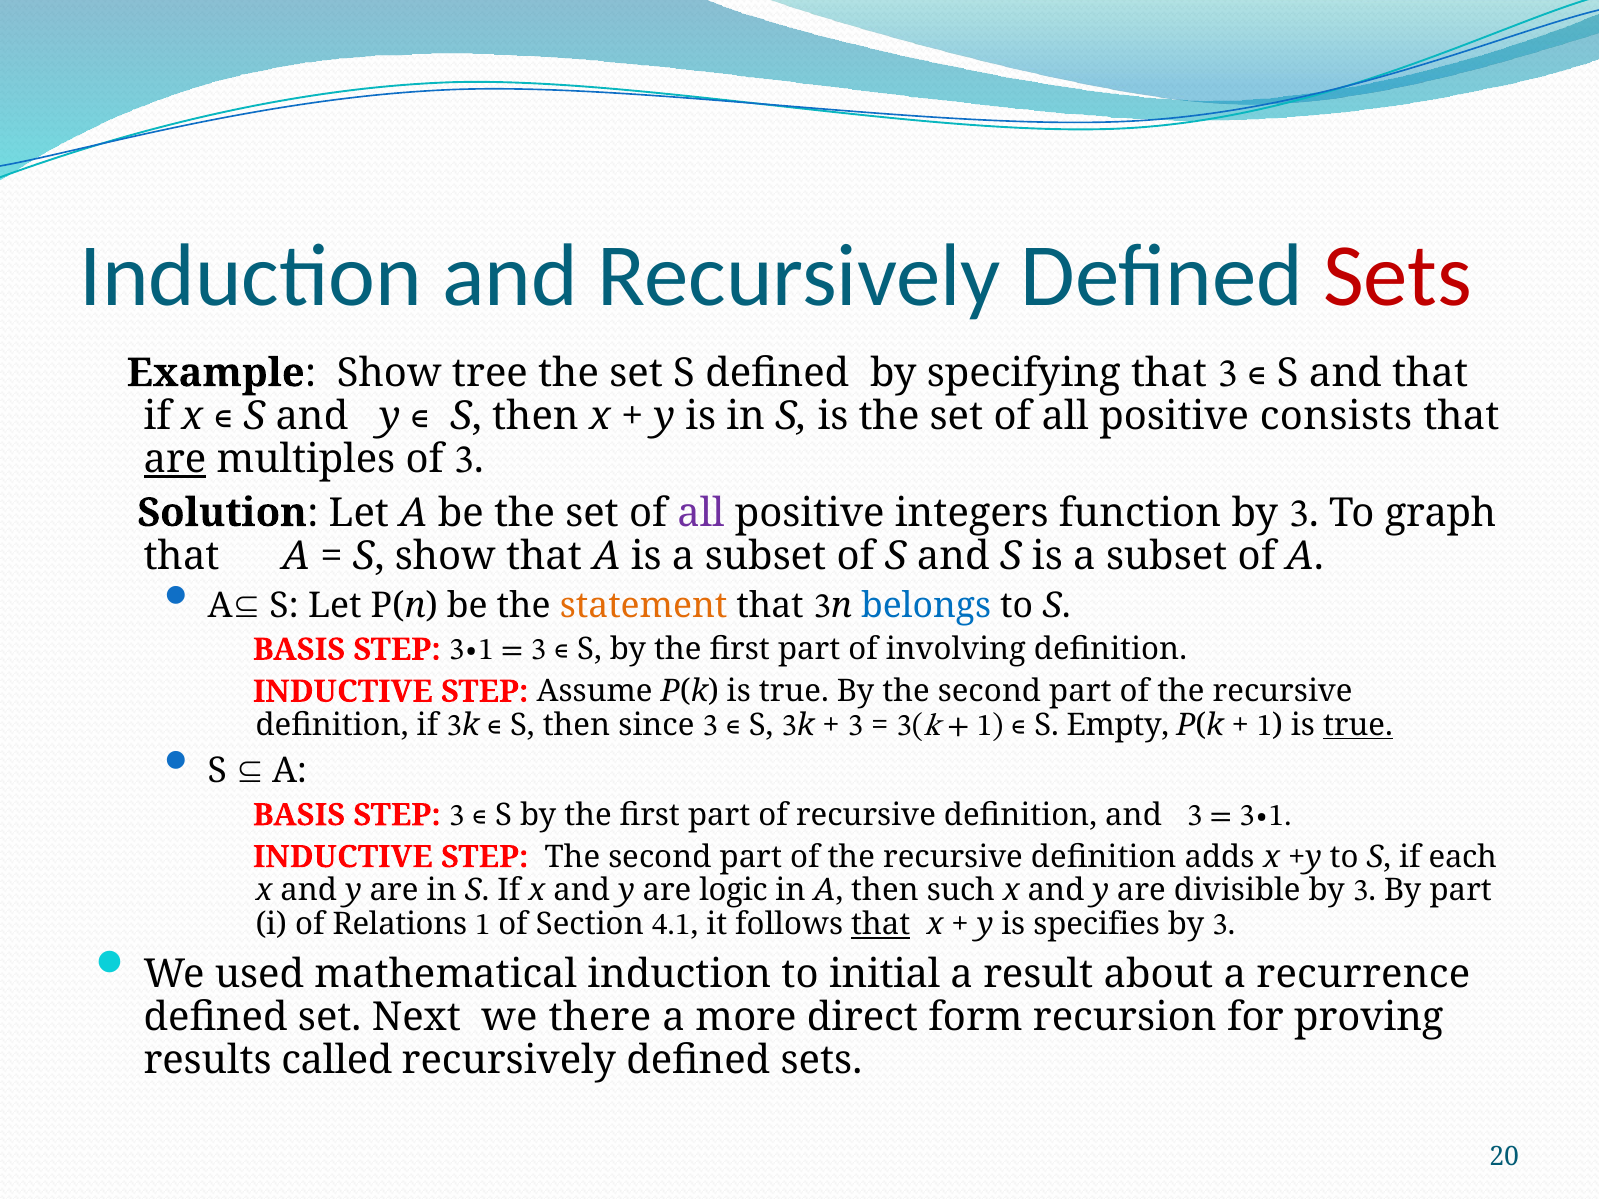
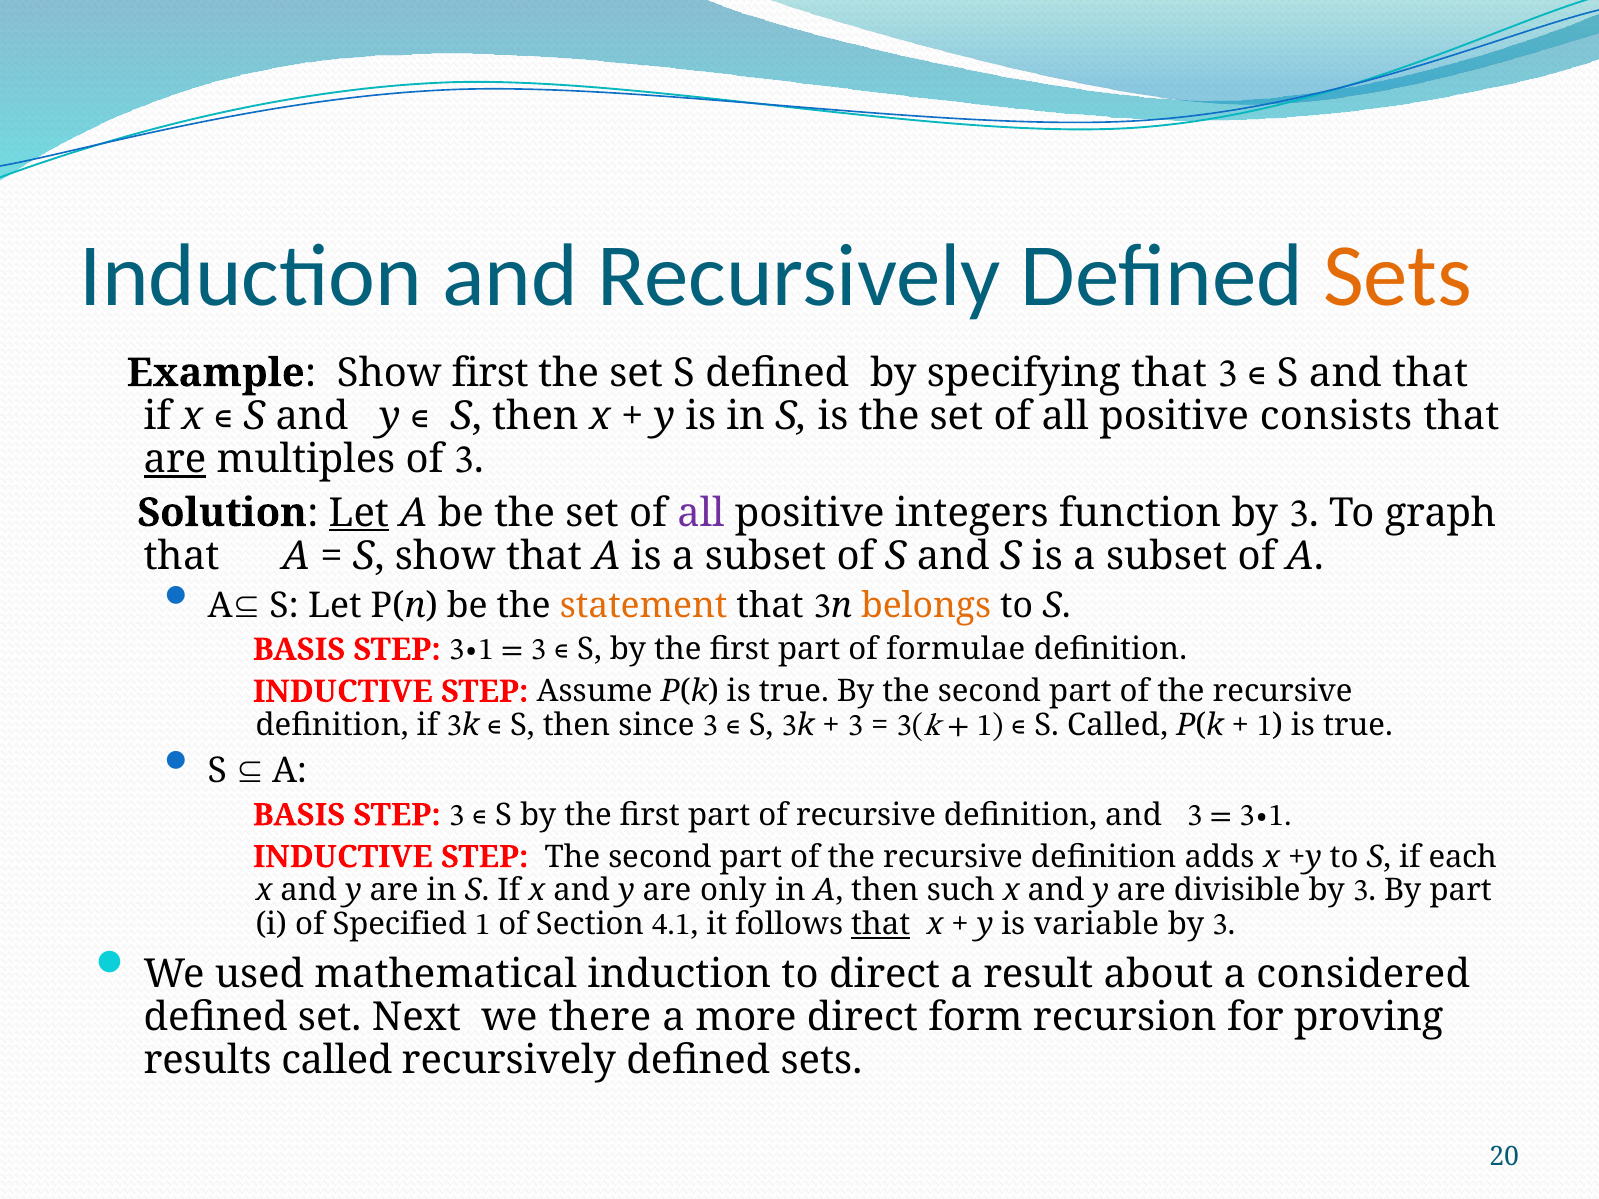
Sets colour: red -> orange (1398, 276)
Show tree: tree -> first (490, 373)
Let underline: none -> present (359, 513)
belongs colour: blue -> orange (926, 606)
involving: involving -> formulae (956, 650)
S Empty: Empty -> Called (1118, 725)
true underline: present -> none (1358, 725)
logic: logic -> only (733, 891)
Relations: Relations -> Specified (400, 924)
specifies: specifies -> variable (1096, 924)
to initial: initial -> direct (885, 974)
recurrence: recurrence -> considered (1363, 974)
